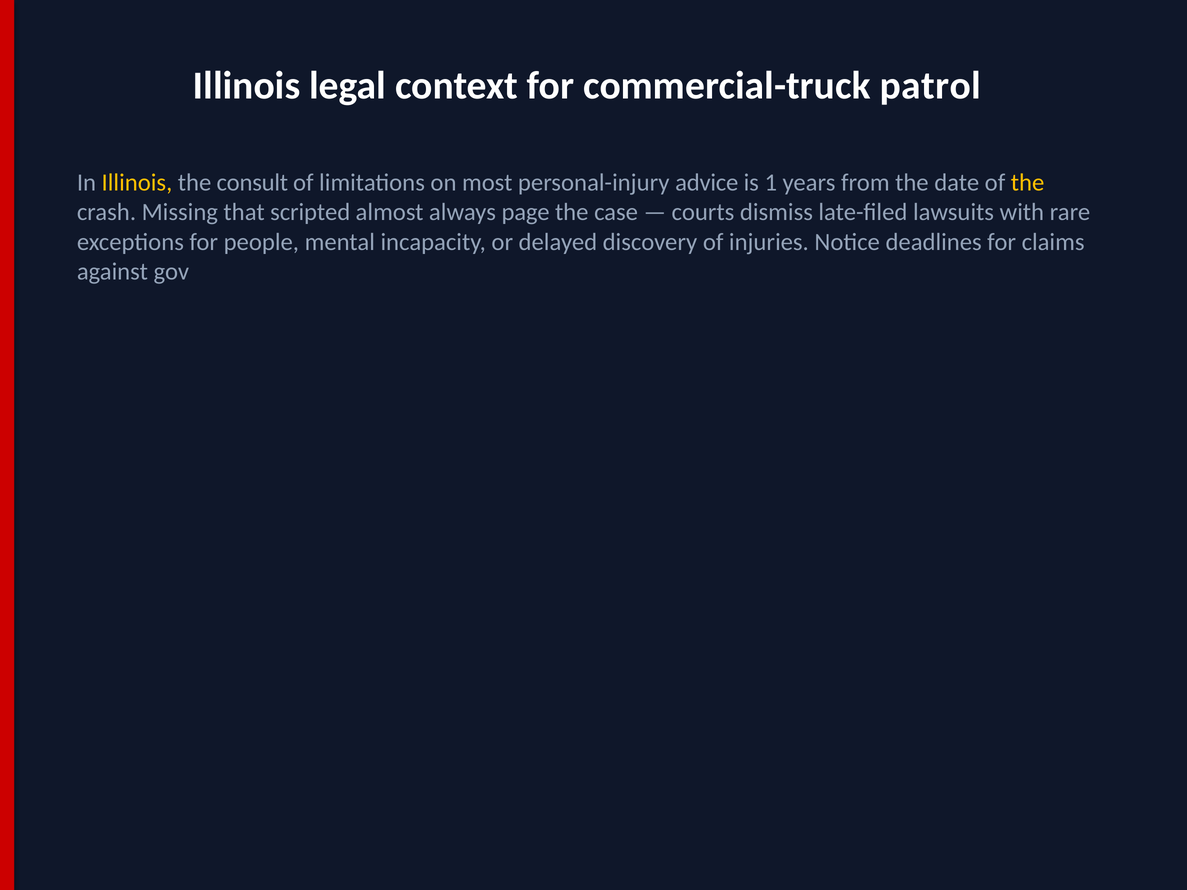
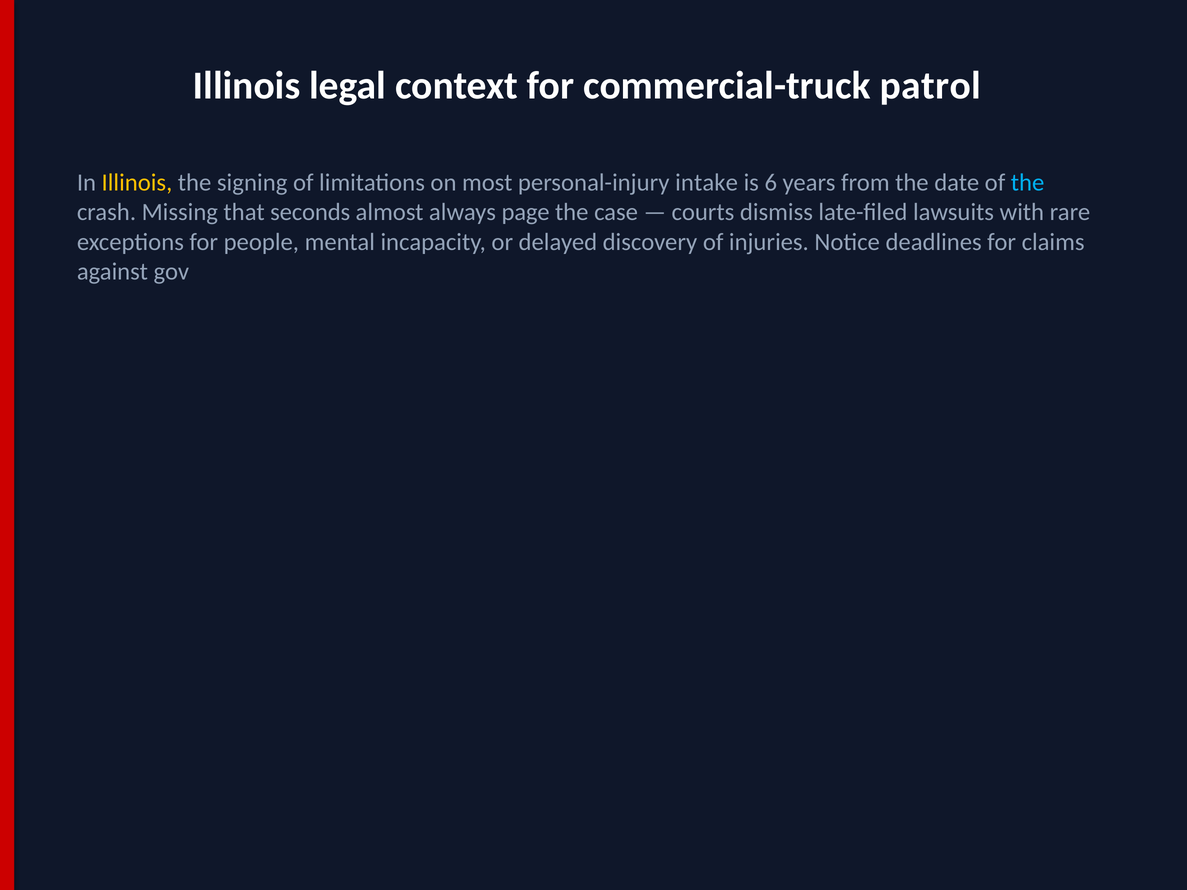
consult: consult -> signing (252, 183)
advice: advice -> intake (707, 183)
1: 1 -> 6 (771, 183)
the colour: yellow -> light blue (1028, 183)
scripted: scripted -> seconds (310, 212)
